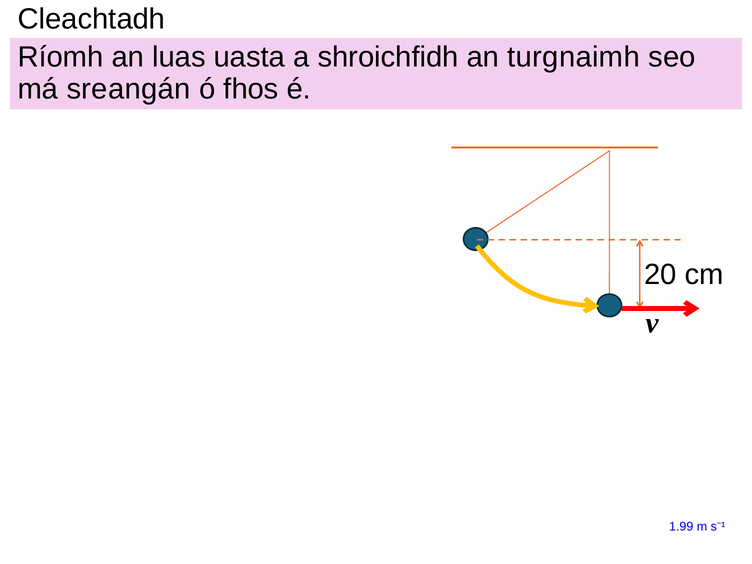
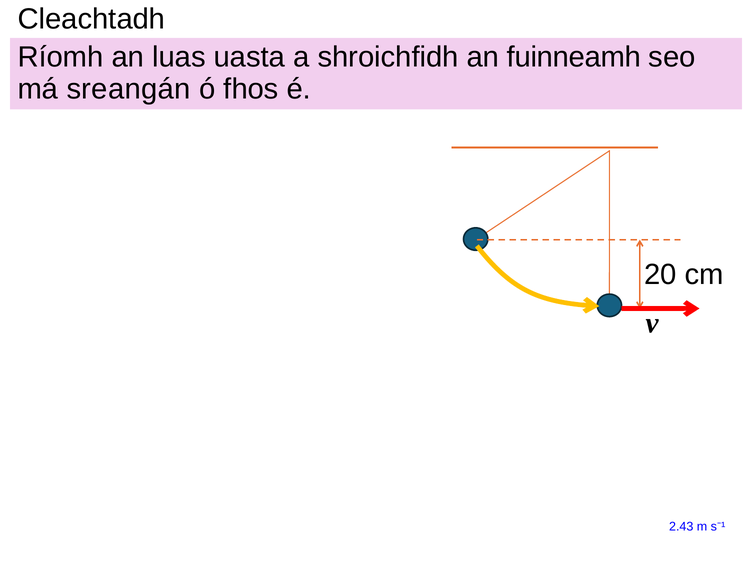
turgnaimh: turgnaimh -> fuinneamh (574, 57)
1.99: 1.99 -> 2.43 (681, 527)
